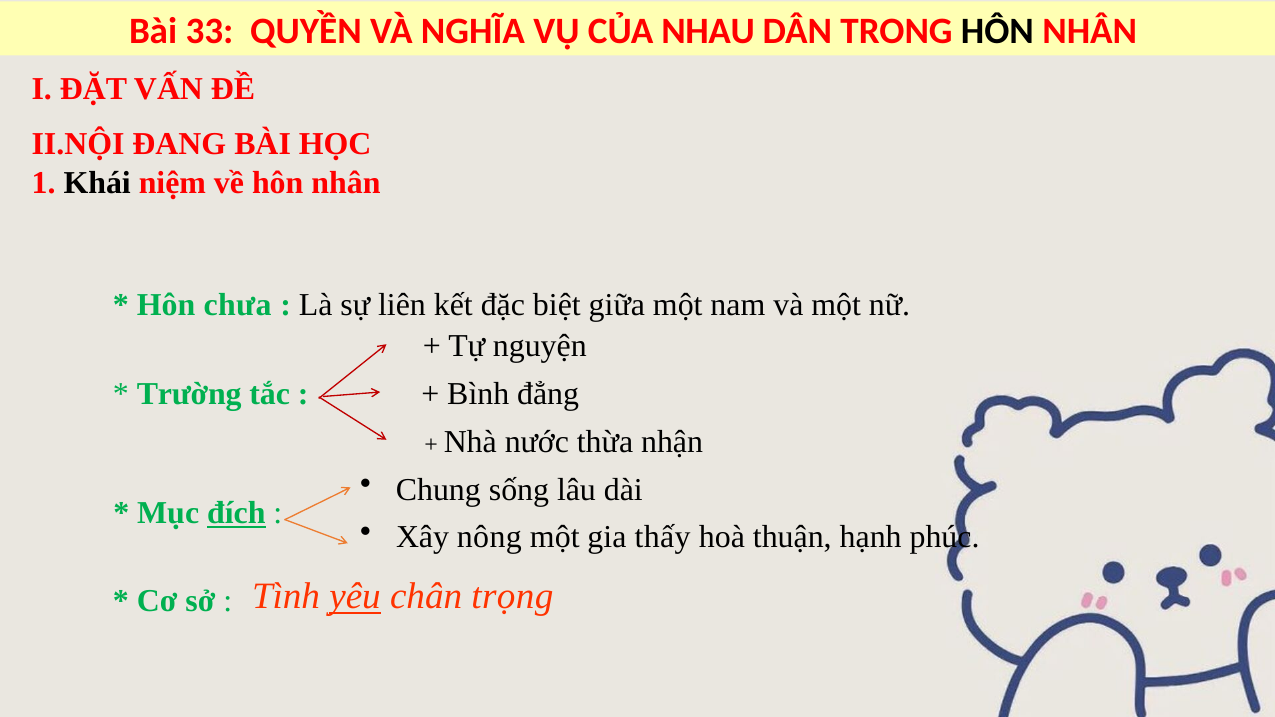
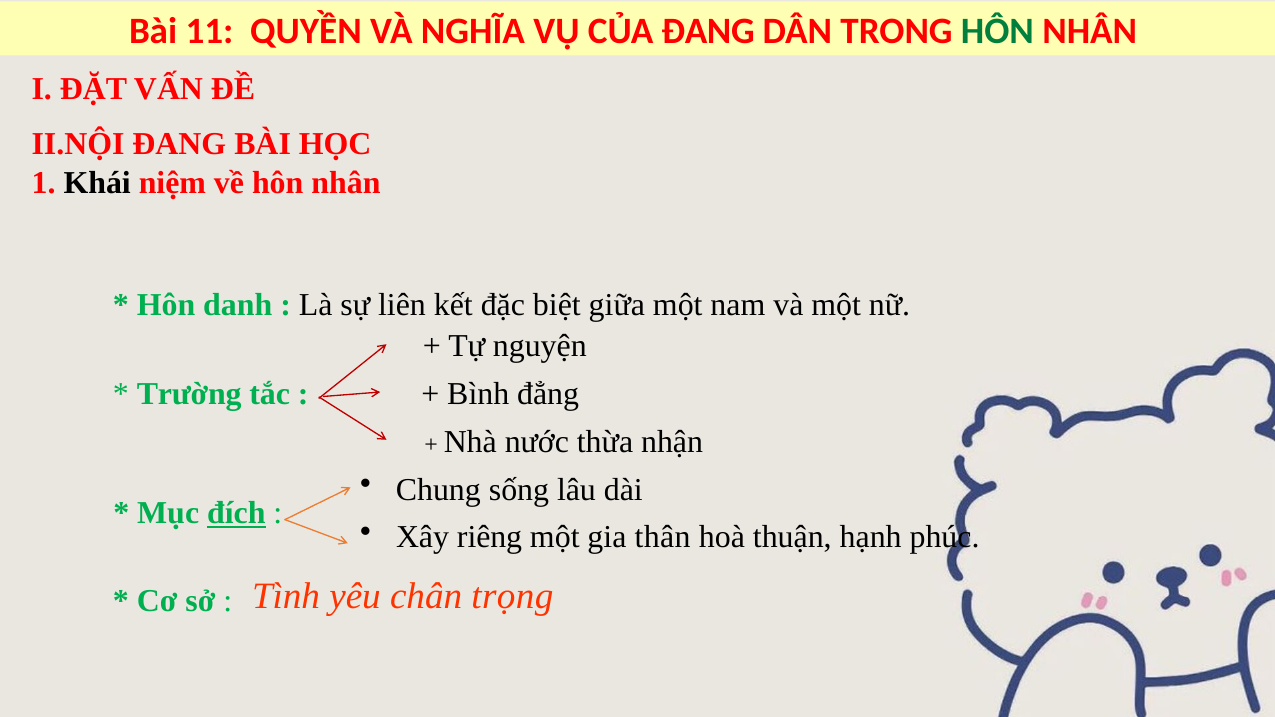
33: 33 -> 11 (210, 31)
CỦA NHAU: NHAU -> ĐANG (708, 31)
HÔN colour: black -> green (997, 31)
chưa: chưa -> danh (238, 305)
nông: nông -> riêng (490, 538)
thấy: thấy -> thân (663, 538)
yêu underline: present -> none (355, 597)
